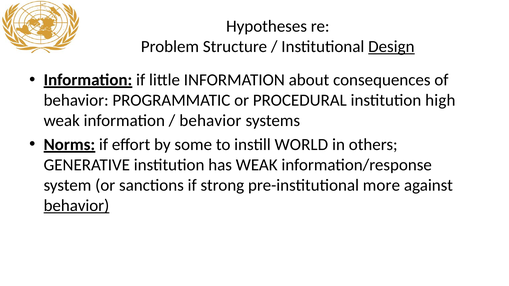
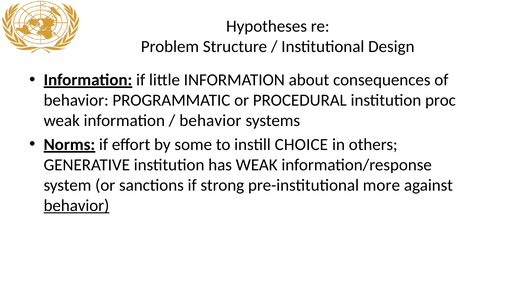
Design underline: present -> none (391, 47)
high: high -> proc (440, 100)
WORLD: WORLD -> CHOICE (301, 145)
